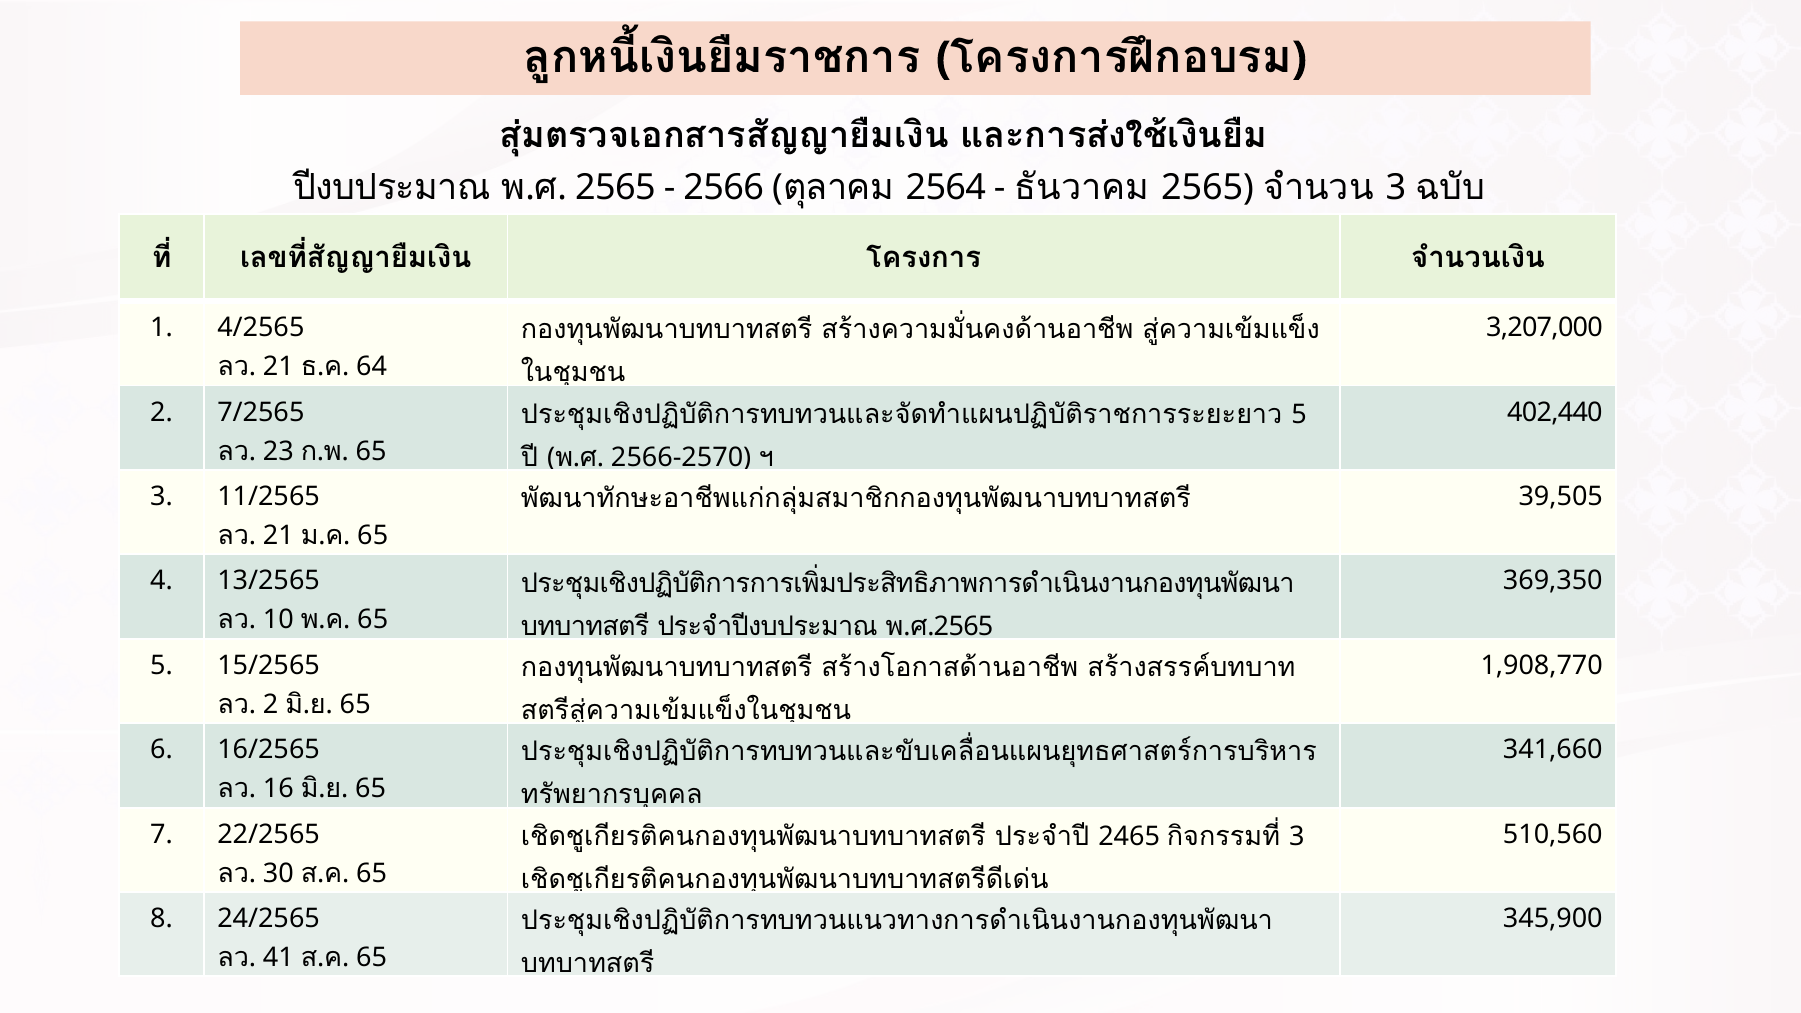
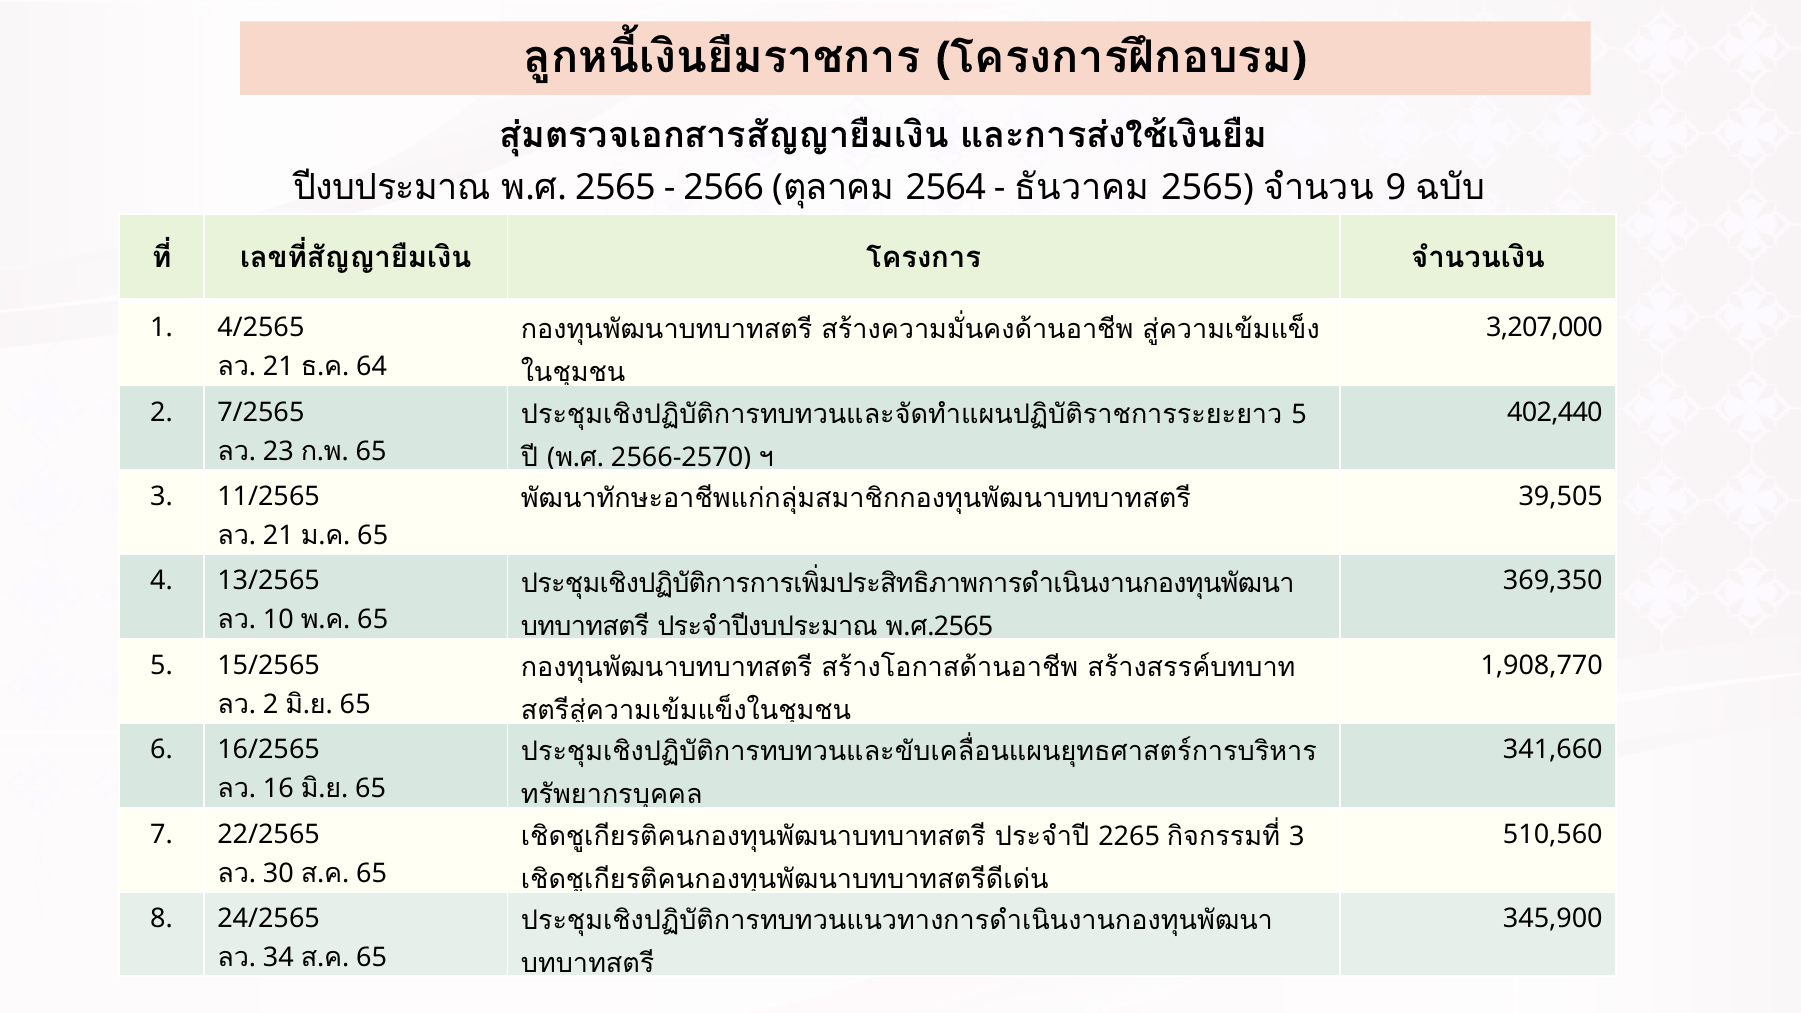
3: 3 -> 9 (1396, 187)
2465: 2465 -> 2265 (1129, 837)
41: 41 -> 34 (278, 958)
